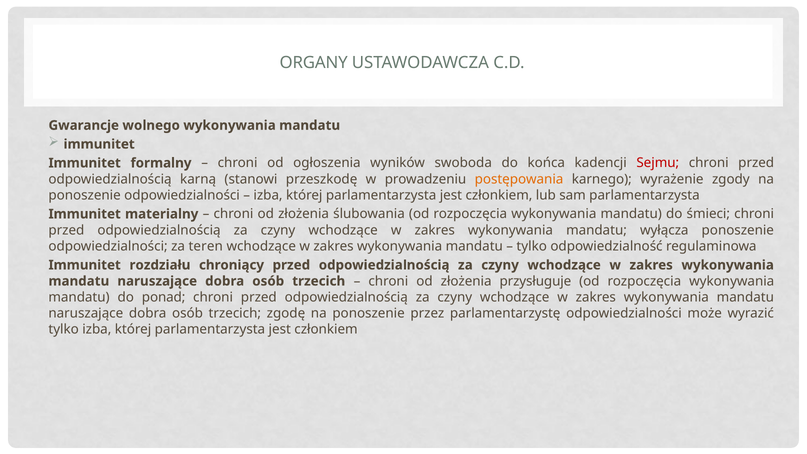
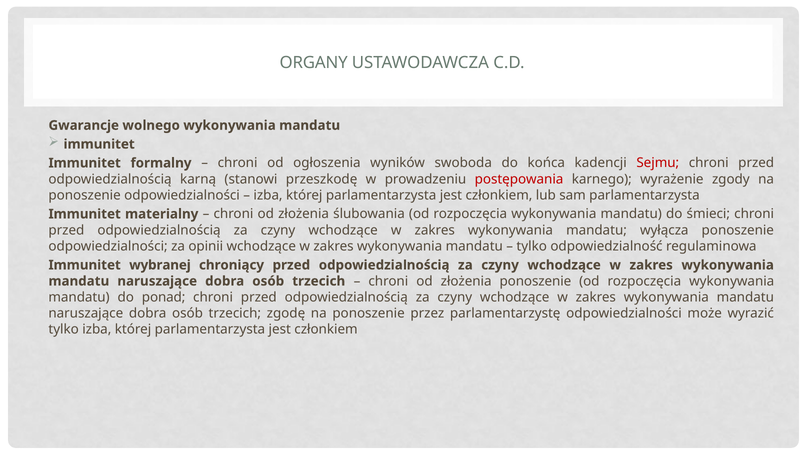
postępowania colour: orange -> red (519, 179)
teren: teren -> opinii (206, 246)
rozdziału: rozdziału -> wybranej (160, 265)
złożenia przysługuje: przysługuje -> ponoszenie (535, 281)
